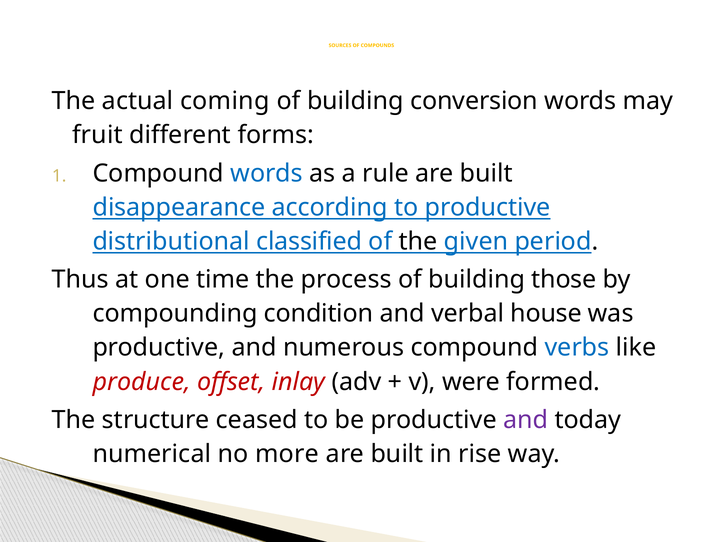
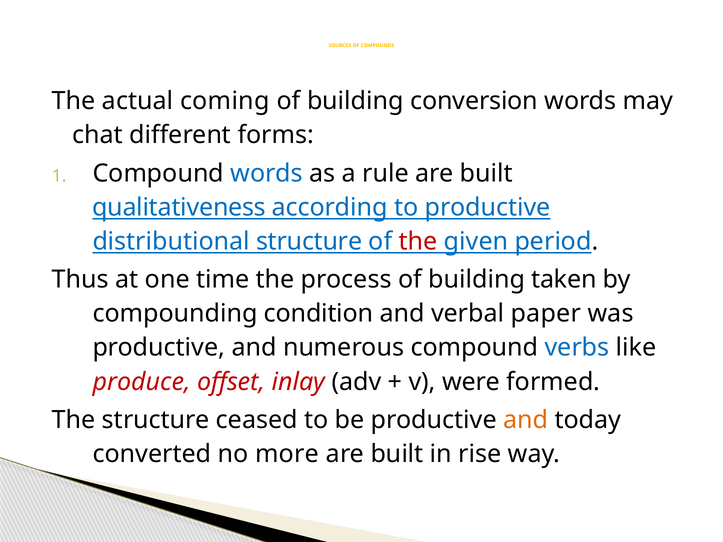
fruit: fruit -> chat (97, 135)
disappearance: disappearance -> qualitativeness (179, 207)
distributional classified: classified -> structure (309, 242)
the colour: black -> red (418, 242)
those: those -> taken (564, 280)
house: house -> paper (546, 314)
and colour: purple -> orange (526, 420)
numerical: numerical -> converted (152, 454)
